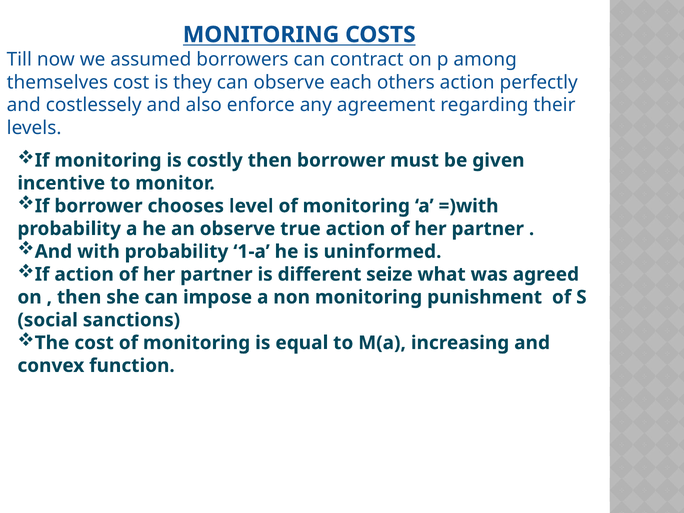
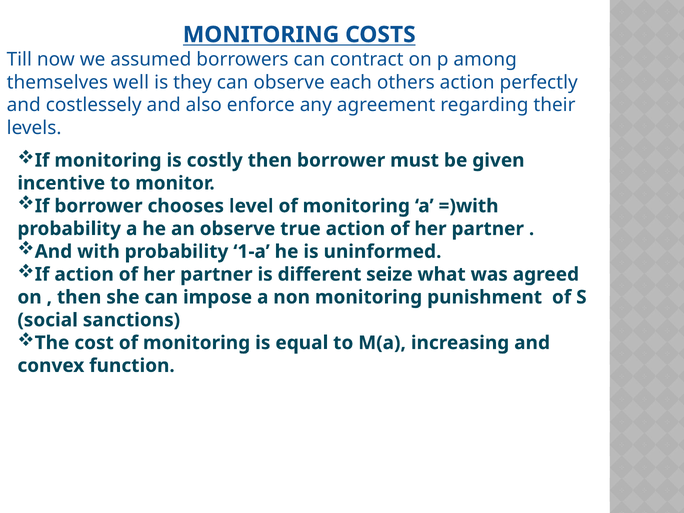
themselves cost: cost -> well (131, 82)
